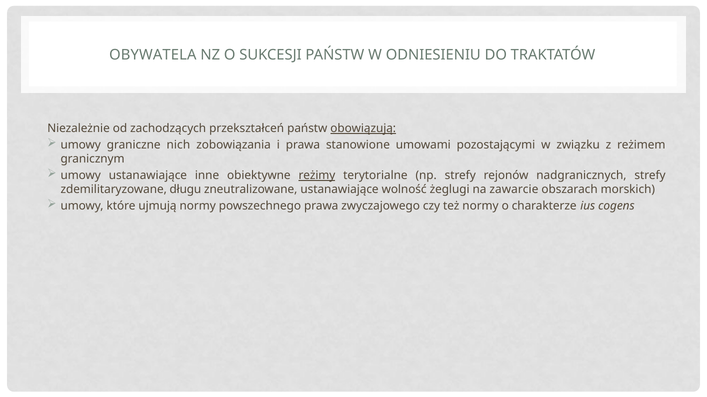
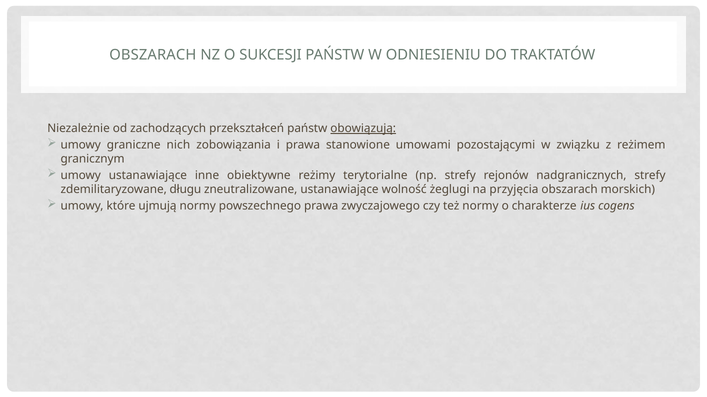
OBYWATELA: OBYWATELA -> OBSZARACH (153, 55)
reżimy underline: present -> none (317, 176)
zawarcie: zawarcie -> przyjęcia (514, 190)
